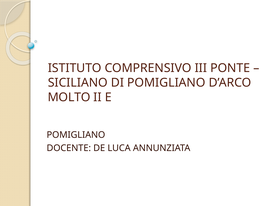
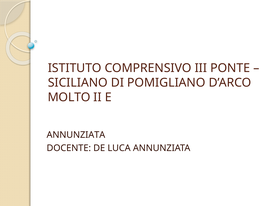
POMIGLIANO: POMIGLIANO -> ANNUNZIATA (76, 135)
